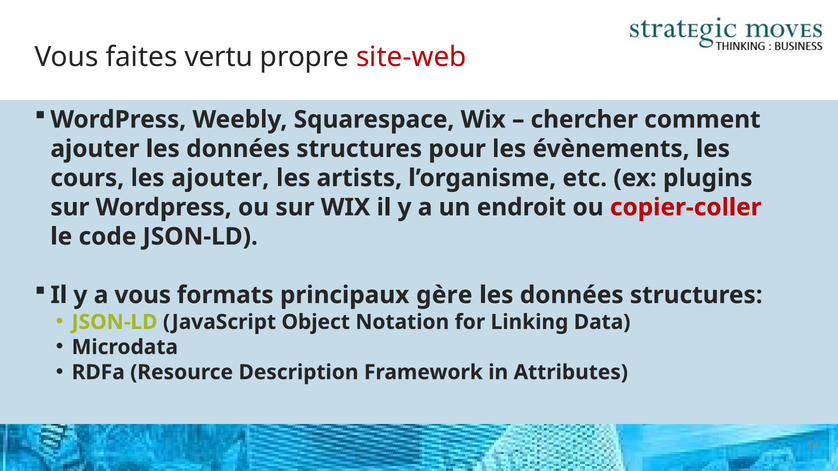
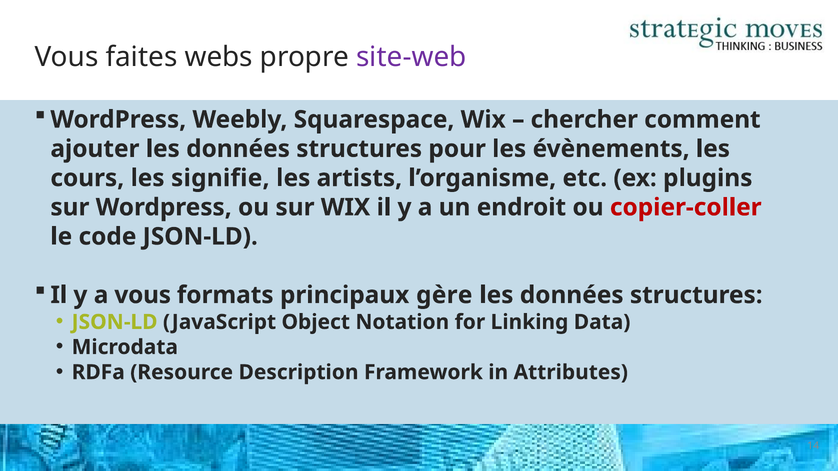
vertu: vertu -> webs (219, 57)
site-web colour: red -> purple (411, 57)
les ajouter: ajouter -> signifie (220, 178)
